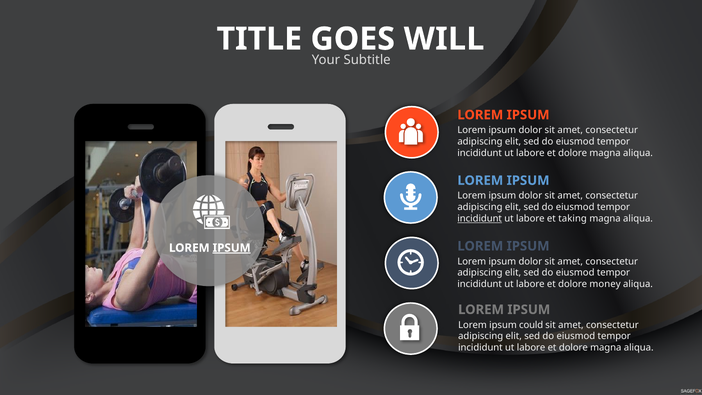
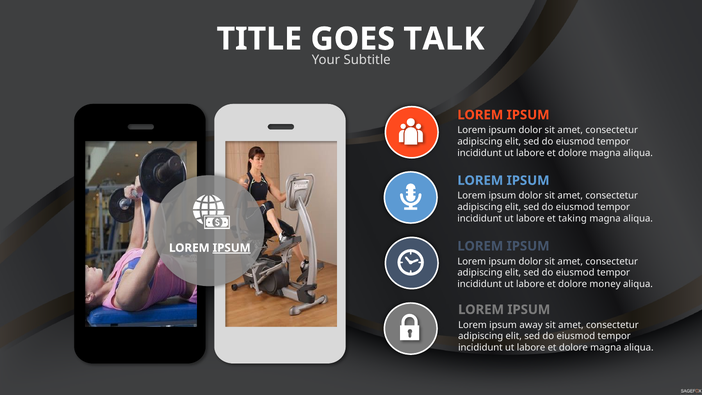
WILL: WILL -> TALK (444, 39)
incididunt underline: present -> none (480, 219)
could: could -> away (531, 325)
